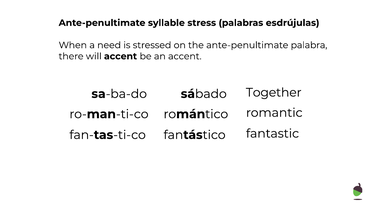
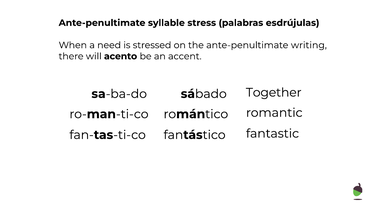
palabra: palabra -> writing (309, 45)
will accent: accent -> acento (121, 56)
